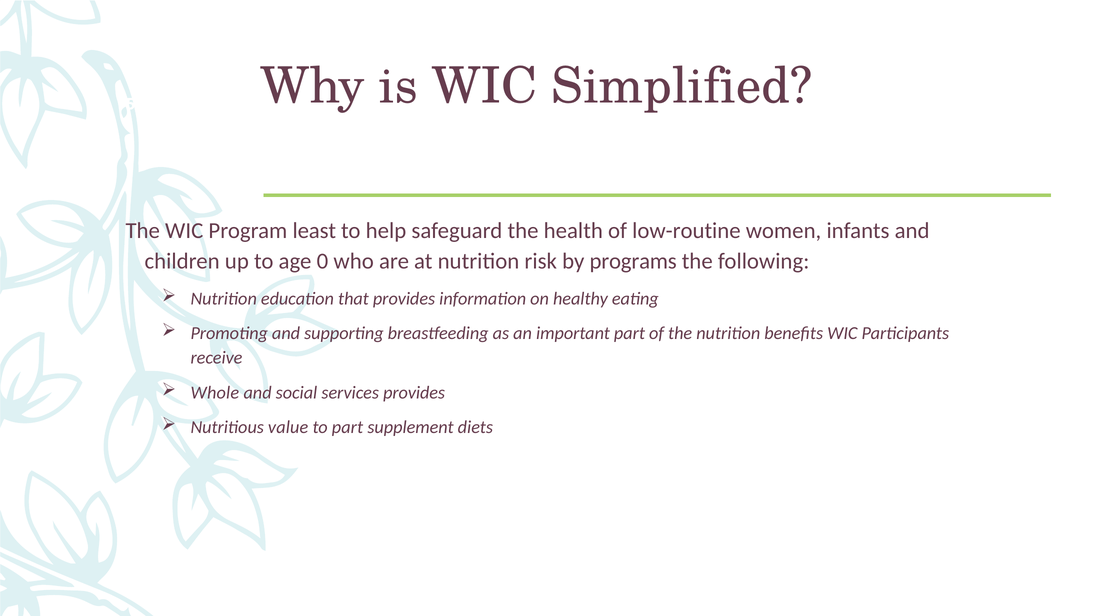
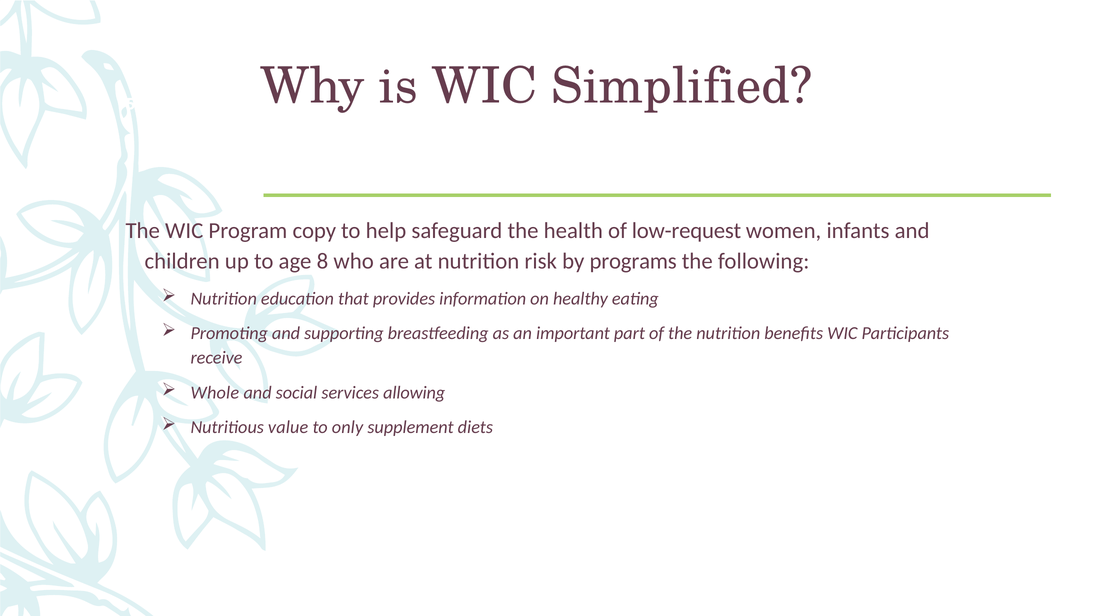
least: least -> copy (314, 231)
low-routine: low-routine -> low-request (687, 231)
0: 0 -> 8 (322, 261)
services provides: provides -> allowing (414, 393)
to part: part -> only (347, 427)
